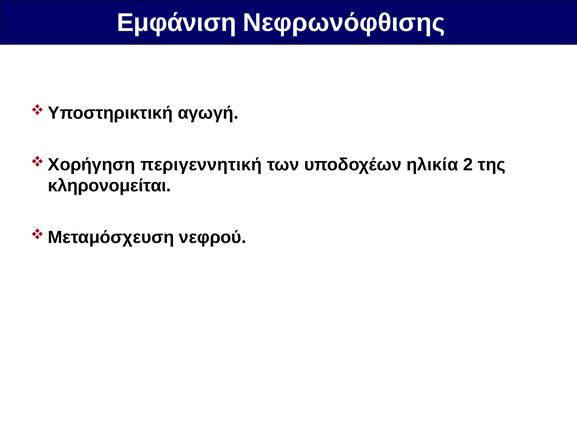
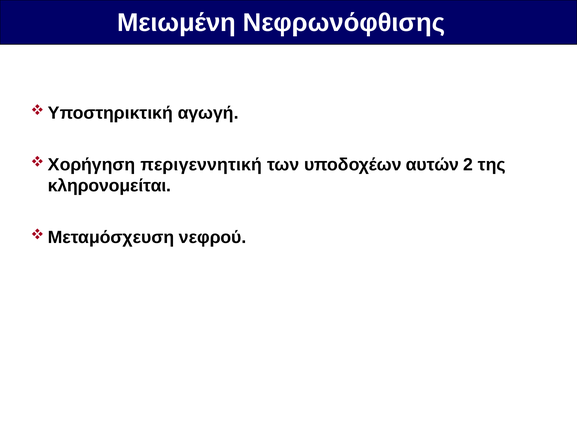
Εμφάνιση: Εμφάνιση -> Μειωμένη (177, 23)
ηλικία: ηλικία -> αυτών (432, 164)
